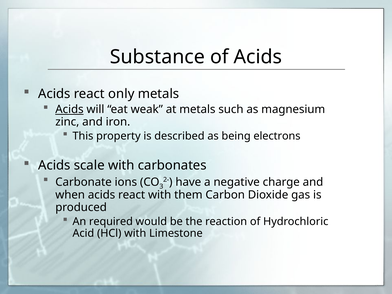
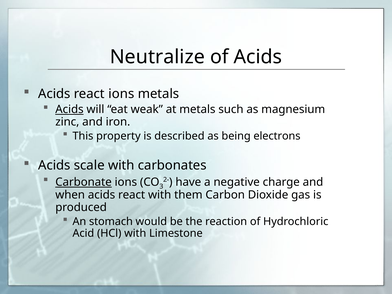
Substance: Substance -> Neutralize (157, 57)
react only: only -> ions (121, 94)
Carbonate underline: none -> present (84, 182)
required: required -> stomach (111, 221)
